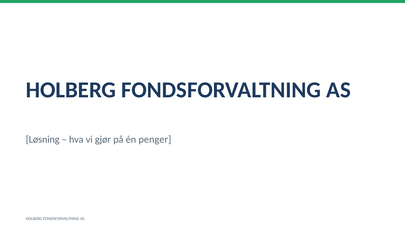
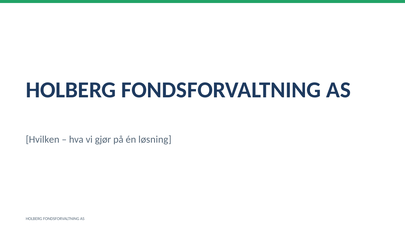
Løsning: Løsning -> Hvilken (43, 139)
penger: penger -> løsning (155, 139)
